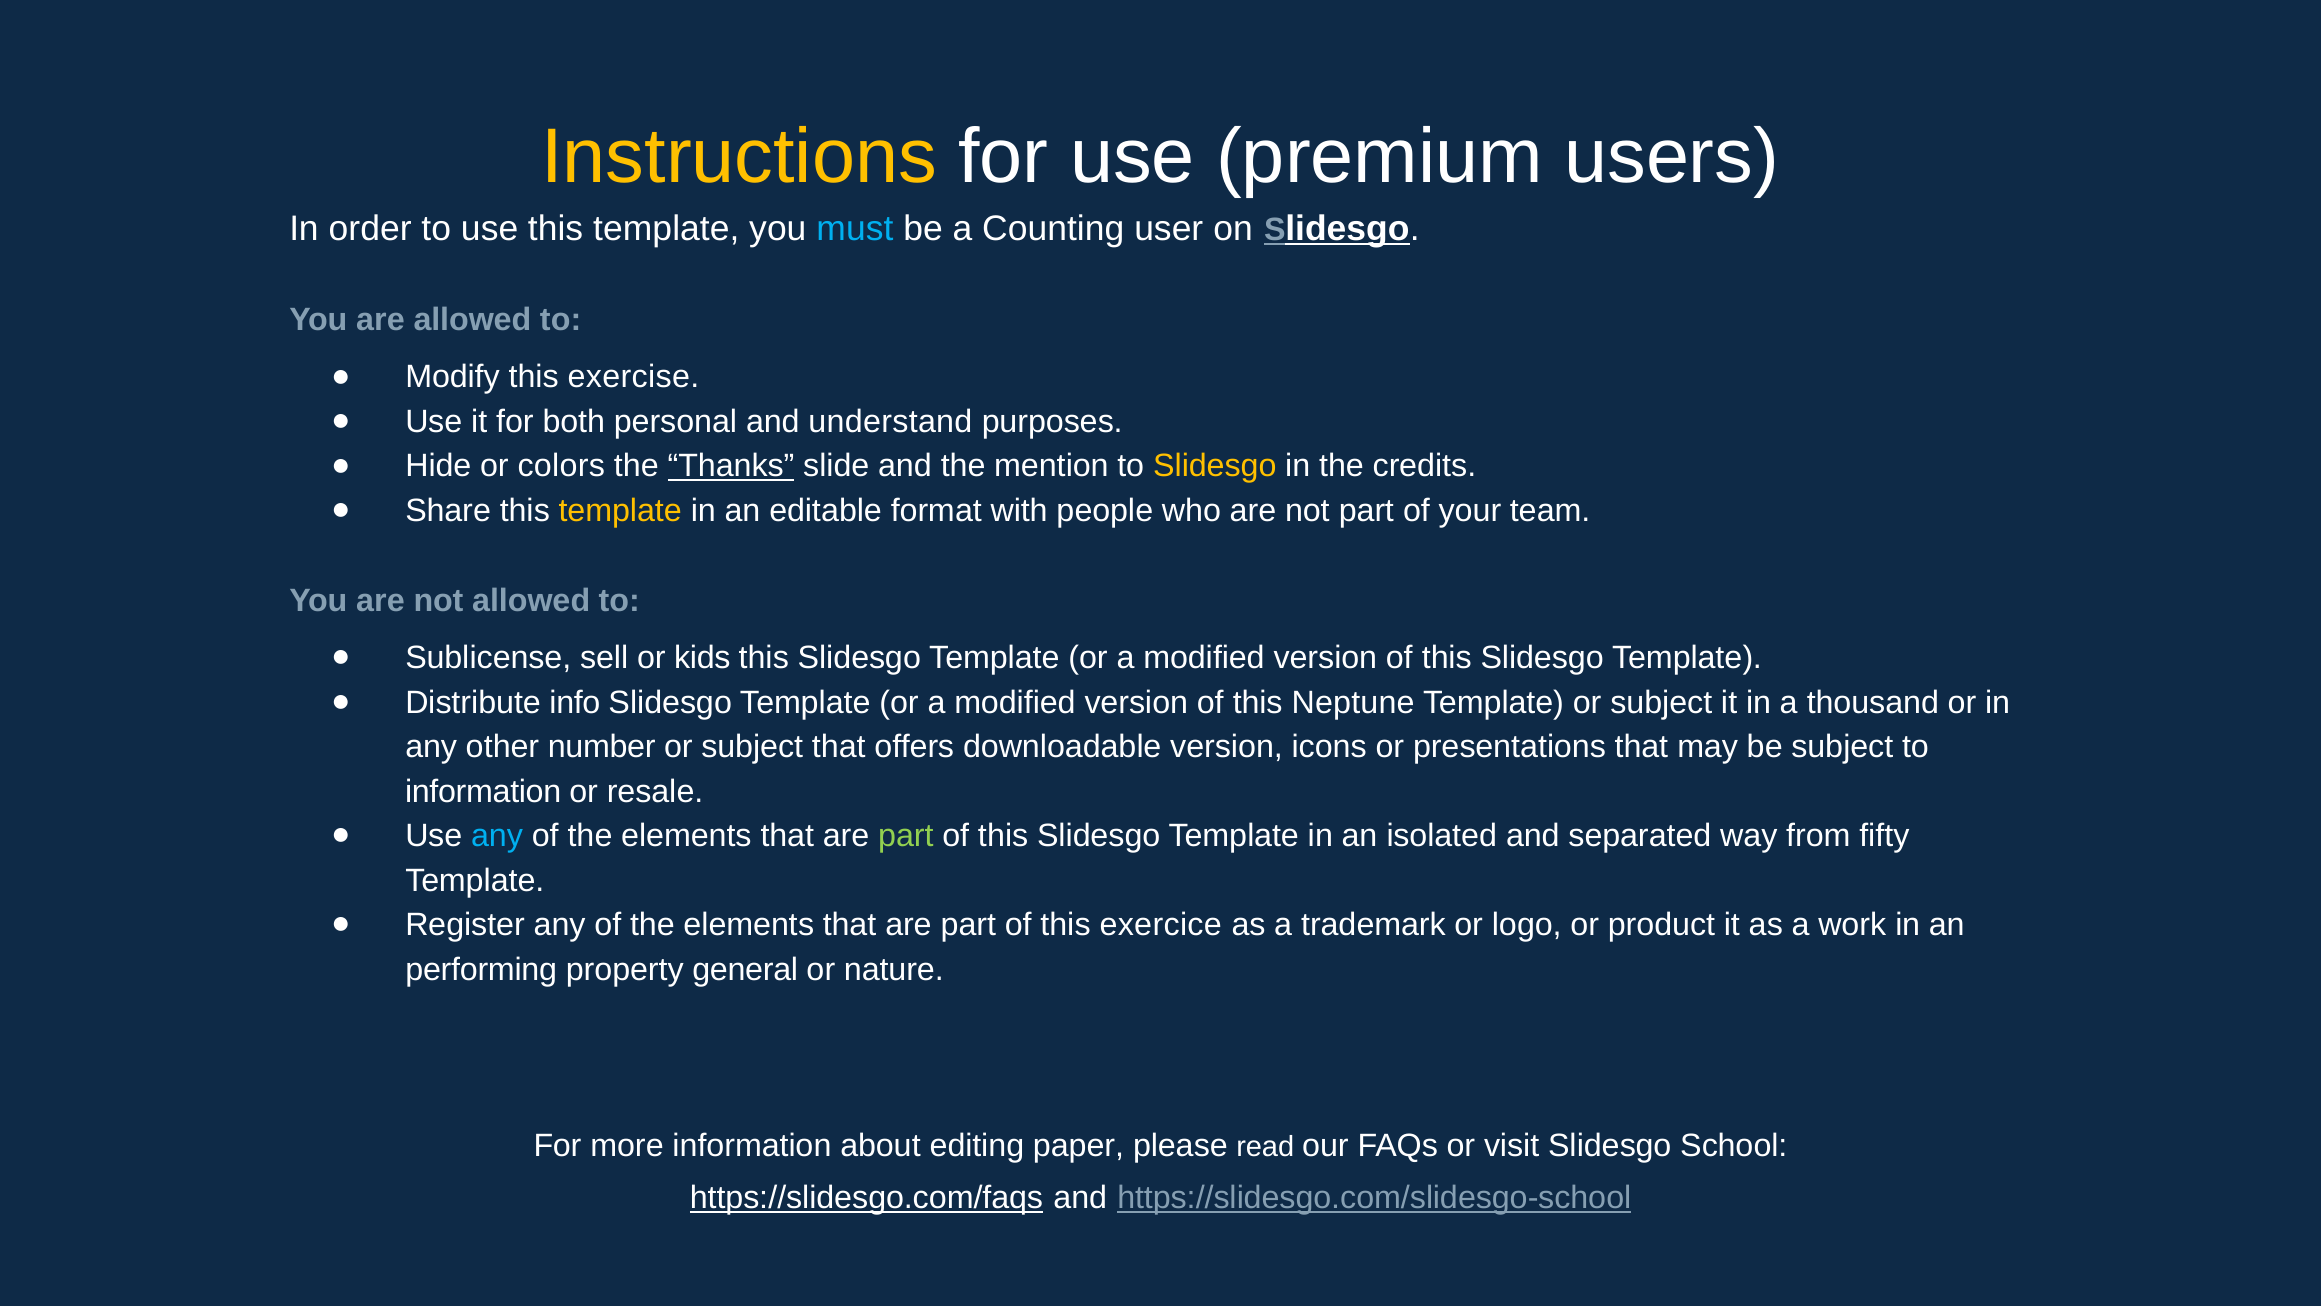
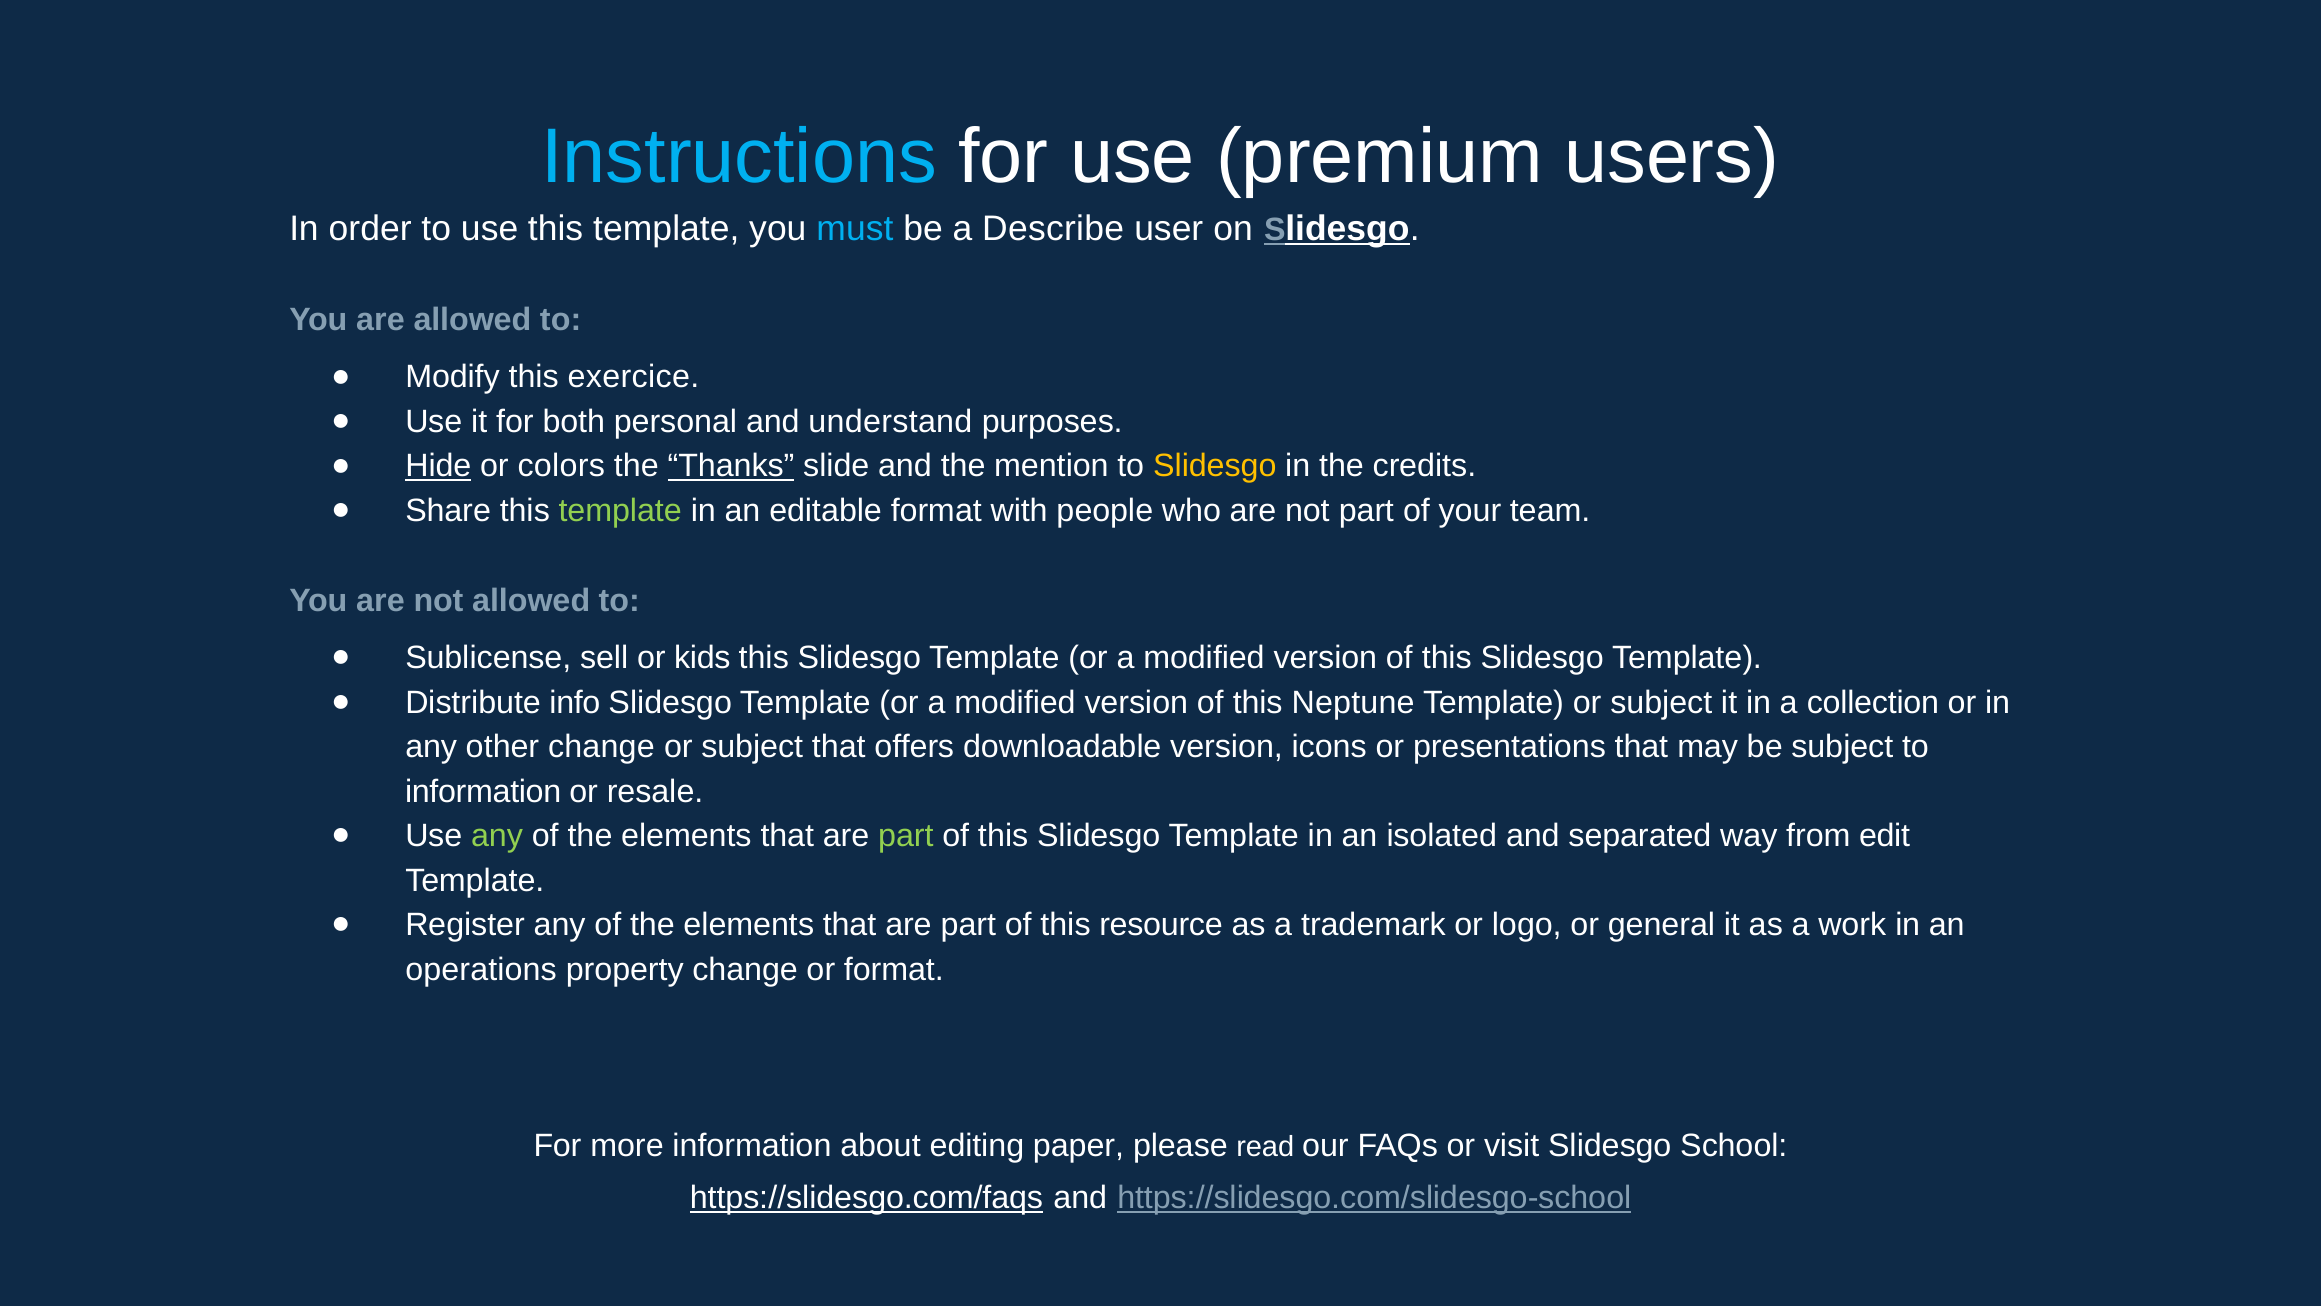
Instructions colour: yellow -> light blue (739, 157)
Counting: Counting -> Describe (1053, 228)
exercise: exercise -> exercice (633, 377)
Hide underline: none -> present (438, 466)
template colour: yellow -> light green (620, 511)
thousand: thousand -> collection (1873, 702)
other number: number -> change (601, 747)
any colour: light blue -> light green (497, 836)
fifty: fifty -> edit (1885, 836)
exercice: exercice -> resource (1161, 925)
product: product -> general (1661, 925)
performing: performing -> operations (481, 969)
property general: general -> change (745, 969)
or nature: nature -> format (894, 969)
